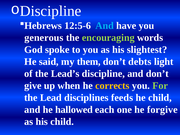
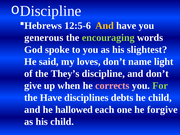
And colour: light blue -> yellow (105, 26)
them: them -> loves (89, 62)
debts: debts -> name (140, 62)
Lead’s: Lead’s -> They’s (65, 74)
corrects colour: yellow -> pink (112, 86)
the Lead: Lead -> Have (51, 98)
feeds: feeds -> debts (122, 98)
